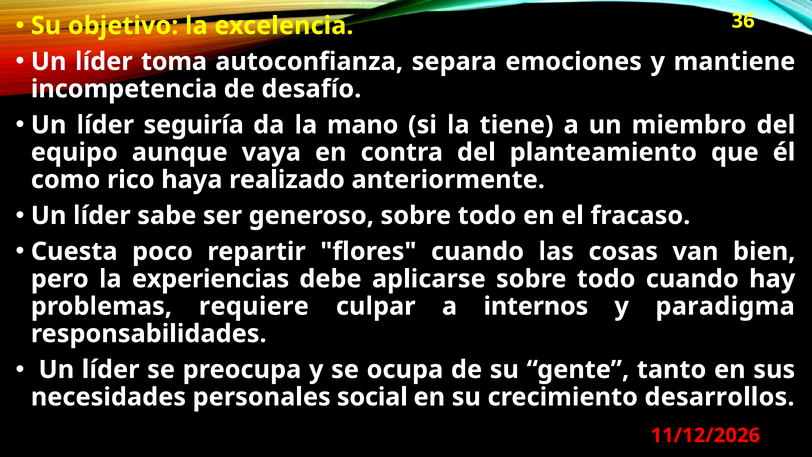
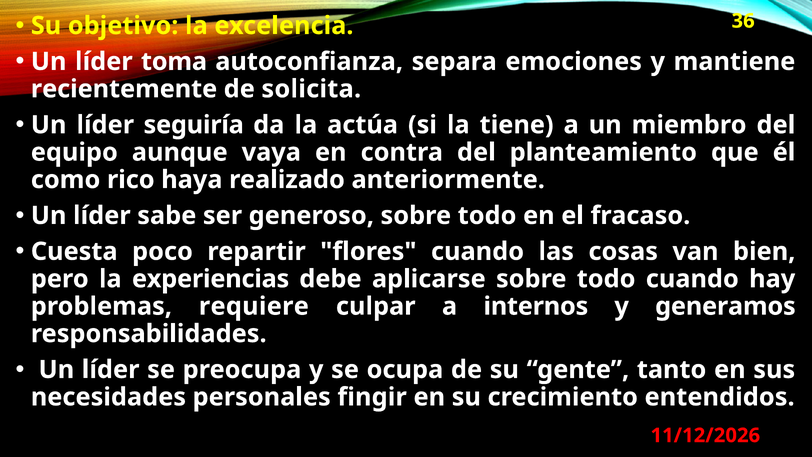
incompetencia: incompetencia -> recientemente (124, 89)
desafío: desafío -> solicita (311, 89)
mano: mano -> actúa (363, 125)
paradigma: paradigma -> generamos (725, 306)
social: social -> fingir (372, 397)
desarrollos: desarrollos -> entendidos (720, 397)
